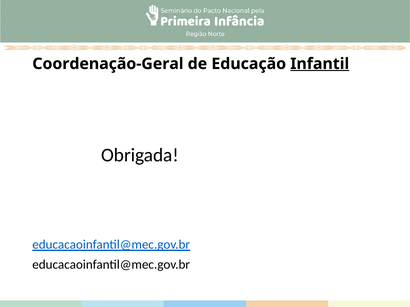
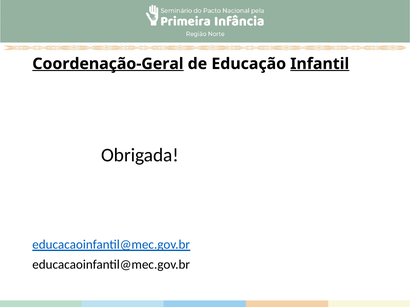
Coordenação-Geral underline: none -> present (108, 64)
